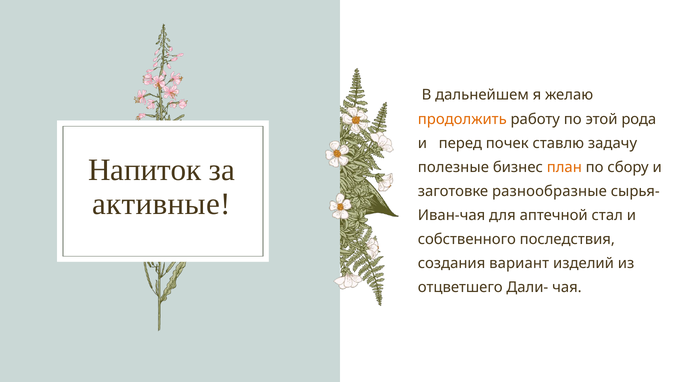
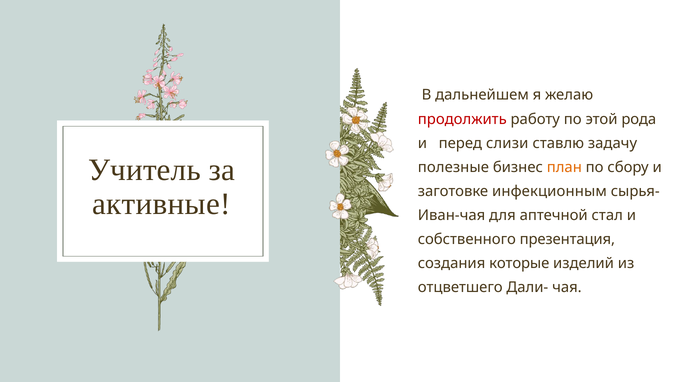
продолжить colour: orange -> red (462, 119)
почек: почек -> слизи (507, 143)
Напиток: Напиток -> Учитель (144, 170)
разнообразные: разнообразные -> инфекционным (549, 192)
последствия: последствия -> презентация (567, 240)
вариант: вариант -> которые (519, 264)
